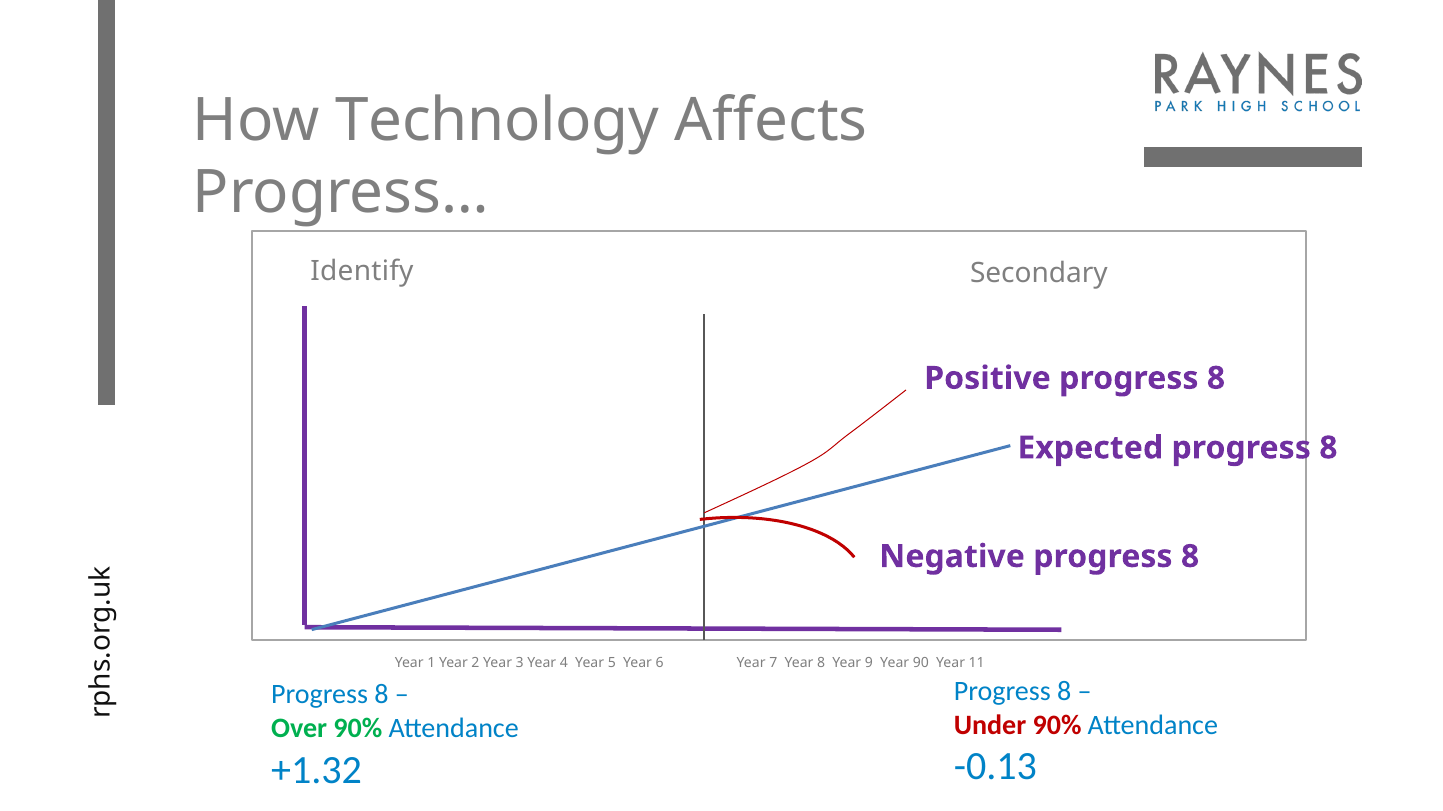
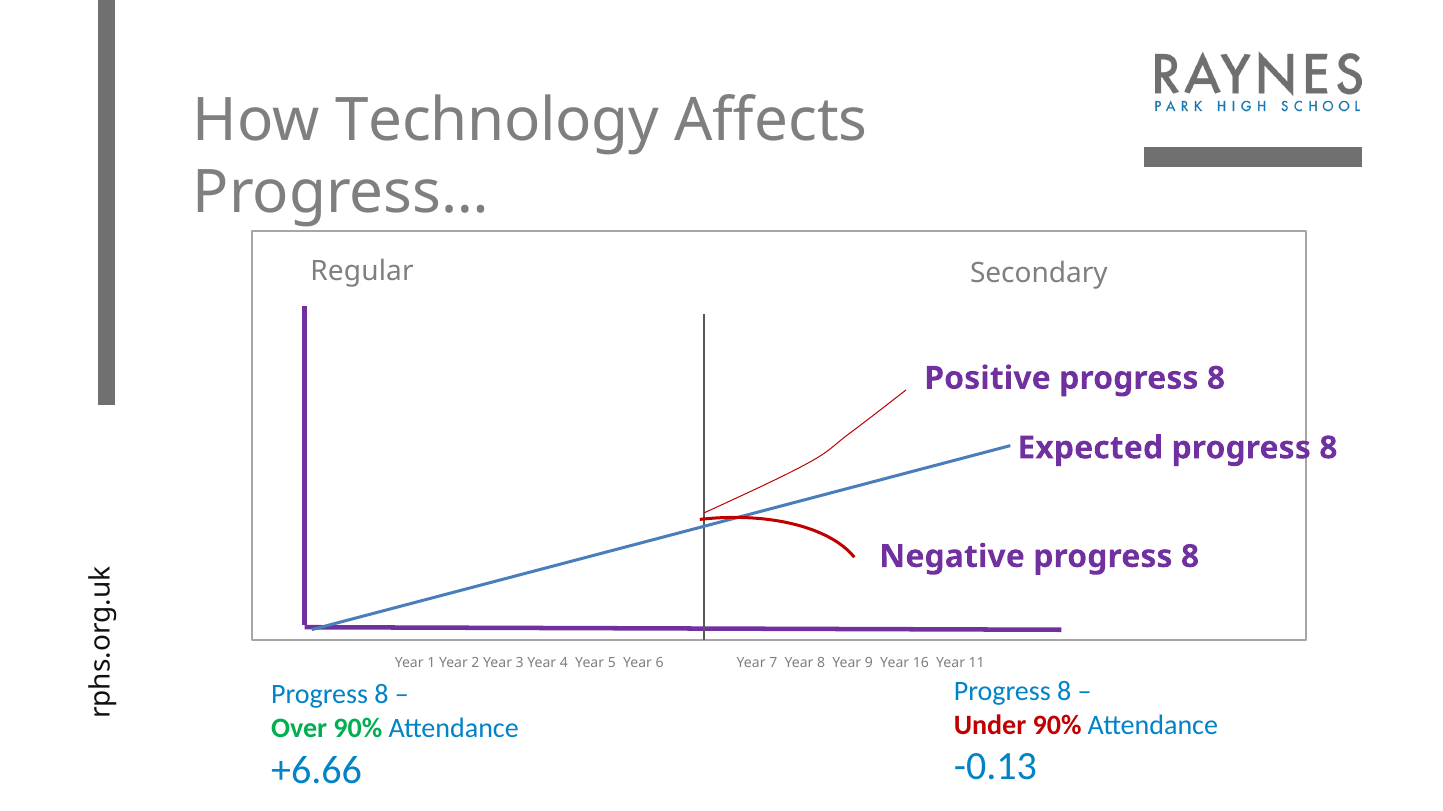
Identify: Identify -> Regular (362, 272)
90: 90 -> 16 (921, 664)
+1.32: +1.32 -> +6.66 (317, 771)
